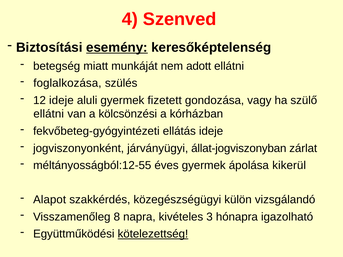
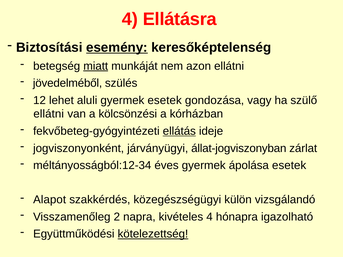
Szenved: Szenved -> Ellátásra (180, 19)
miatt underline: none -> present (96, 66)
adott: adott -> azon (199, 66)
foglalkozása: foglalkozása -> jövedelméből (68, 83)
12 ideje: ideje -> lehet (61, 100)
gyermek fizetett: fizetett -> esetek (165, 100)
ellátás underline: none -> present (179, 131)
méltányosságból:12-55: méltányosságból:12-55 -> méltányosságból:12-34 (92, 166)
ápolása kikerül: kikerül -> esetek (289, 166)
8: 8 -> 2 (117, 217)
kivételes 3: 3 -> 4 (210, 217)
